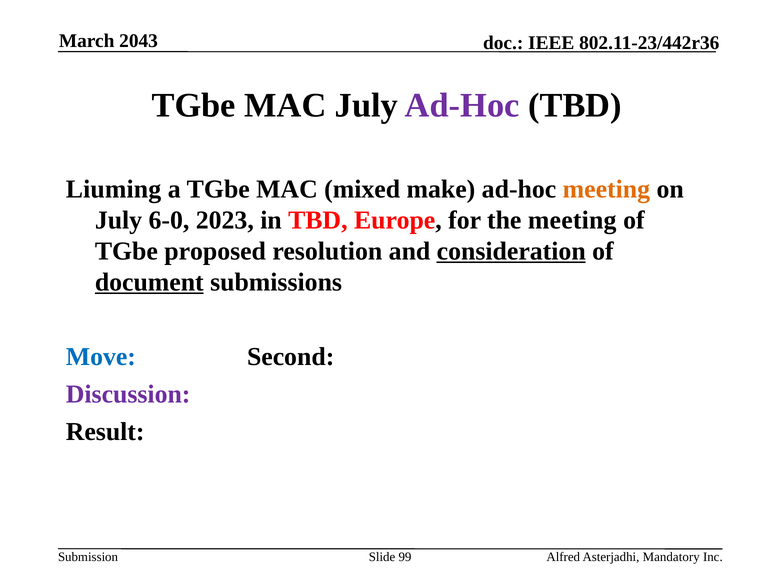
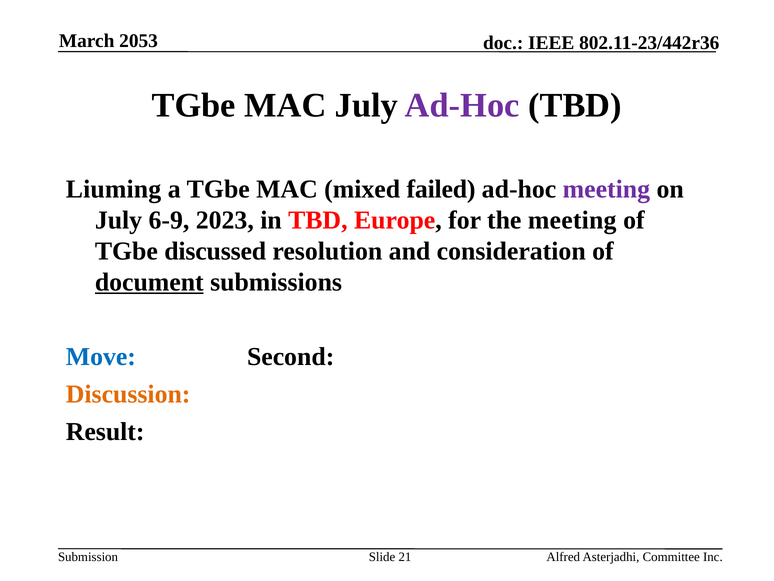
2043: 2043 -> 2053 (139, 41)
make: make -> failed (441, 189)
meeting colour: orange -> purple (606, 189)
6-0: 6-0 -> 6-9 (169, 220)
proposed: proposed -> discussed (215, 251)
consideration underline: present -> none (511, 251)
Discussion colour: purple -> orange (128, 394)
99: 99 -> 21 (405, 557)
Mandatory: Mandatory -> Committee (671, 557)
